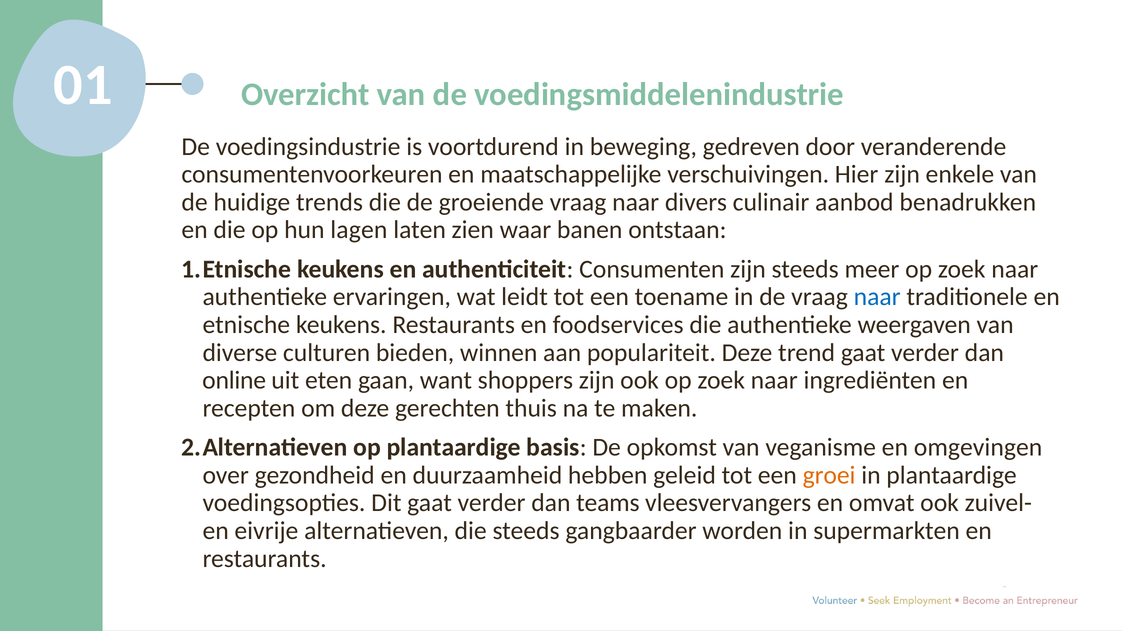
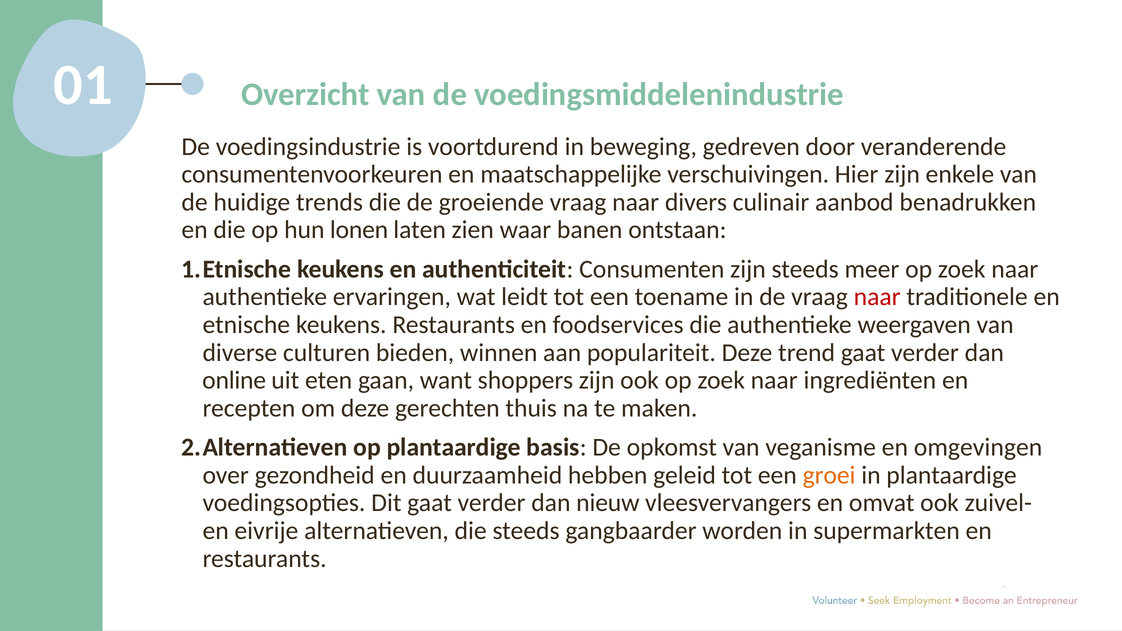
lagen: lagen -> lonen (359, 230)
naar colour: blue -> red (877, 297)
teams: teams -> nieuw (608, 503)
